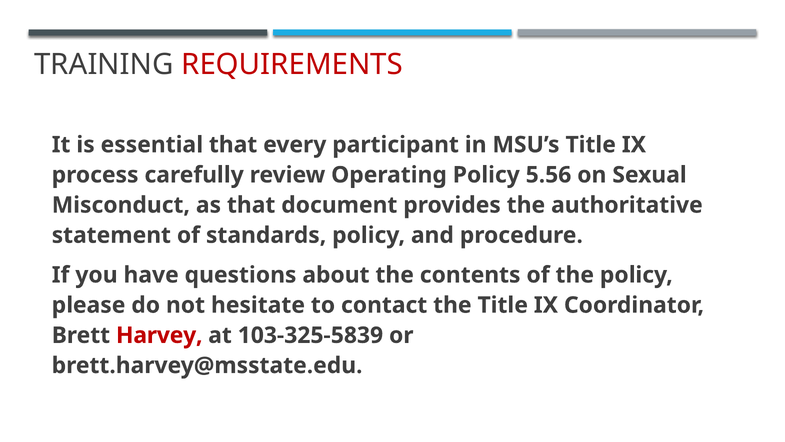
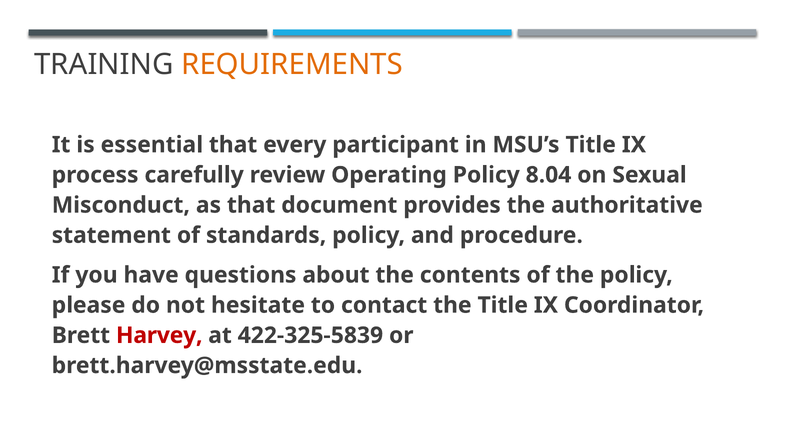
REQUIREMENTS colour: red -> orange (292, 64)
5.56: 5.56 -> 8.04 (548, 175)
103-325-5839: 103-325-5839 -> 422-325-5839 (310, 335)
